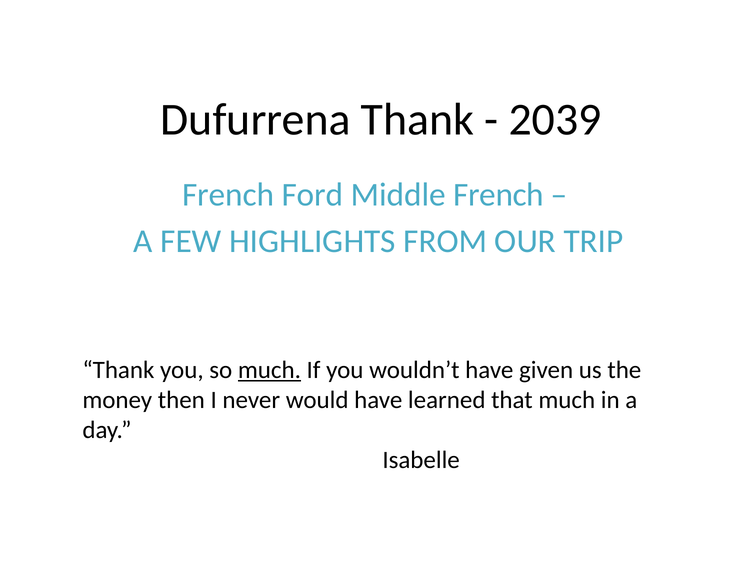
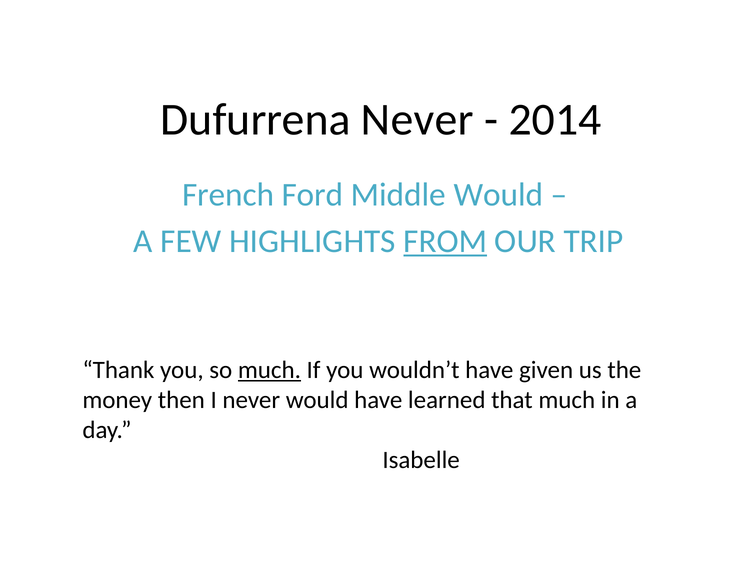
Dufurrena Thank: Thank -> Never (417, 120)
2039: 2039 -> 2014 (555, 120)
Middle French: French -> Would (498, 195)
FROM underline: none -> present (445, 242)
